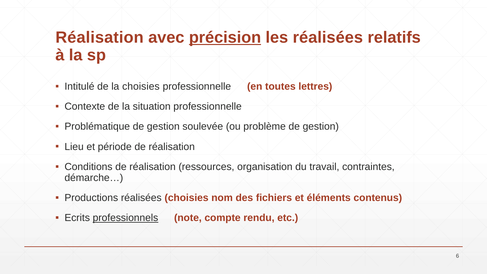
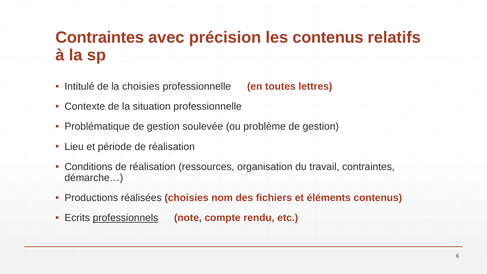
Réalisation: Réalisation -> Contraintes (100, 38)
précision underline: present -> none (225, 38)
les réalisées: réalisées -> contenus (328, 38)
